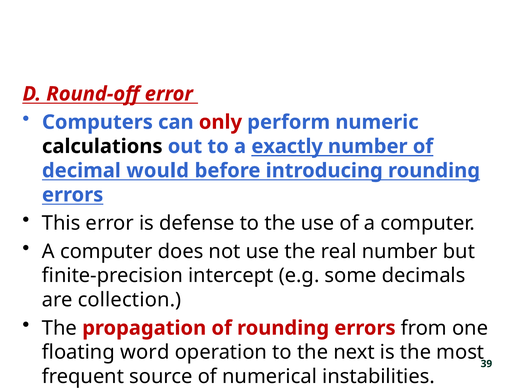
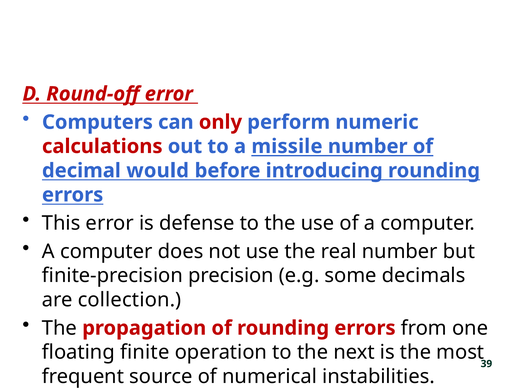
calculations colour: black -> red (102, 146)
exactly: exactly -> missile (287, 146)
intercept: intercept -> precision (231, 276)
word: word -> finite (145, 352)
